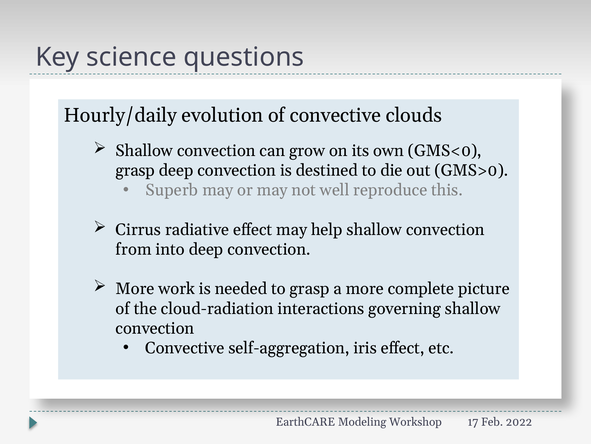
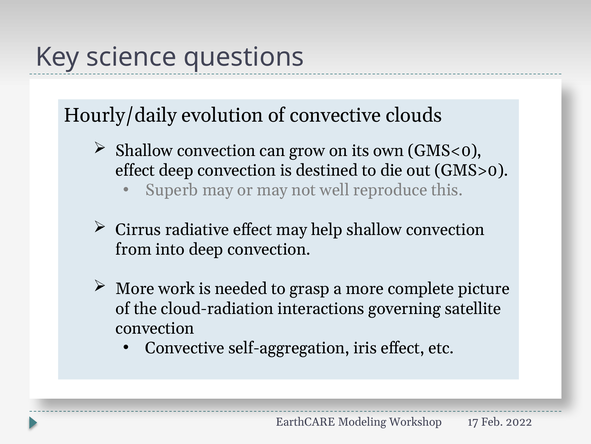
grasp: grasp -> effect (135, 170)
governing shallow: shallow -> satellite (473, 308)
